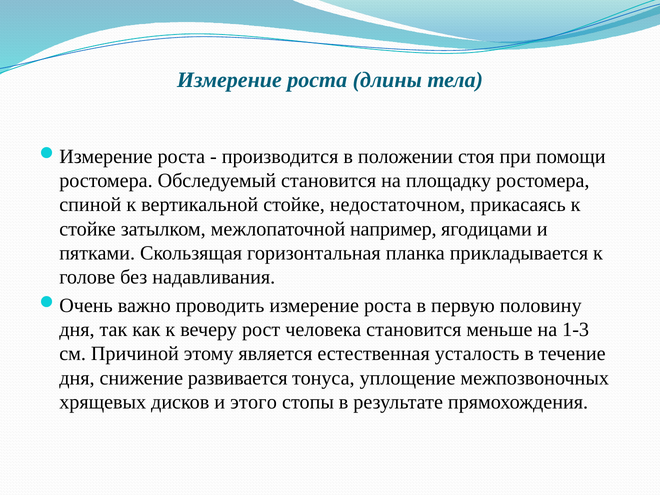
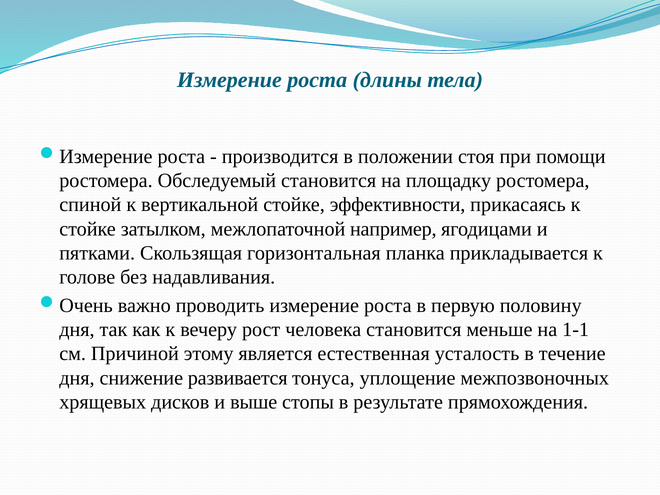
недостаточном: недостаточном -> эффективности (398, 205)
1-3: 1-3 -> 1-1 (576, 330)
этого: этого -> выше (254, 402)
